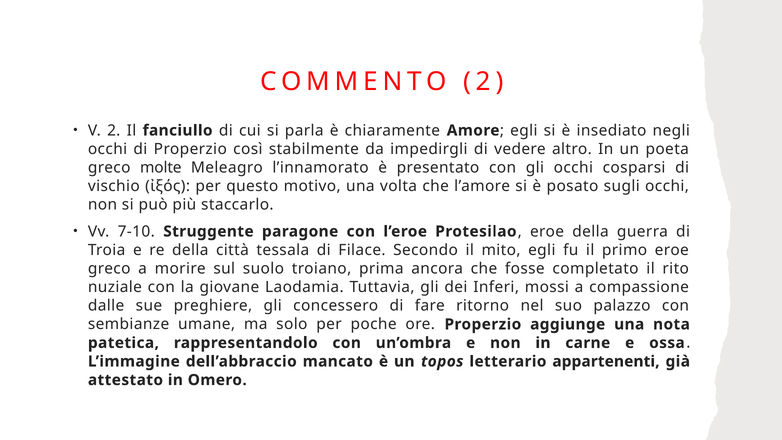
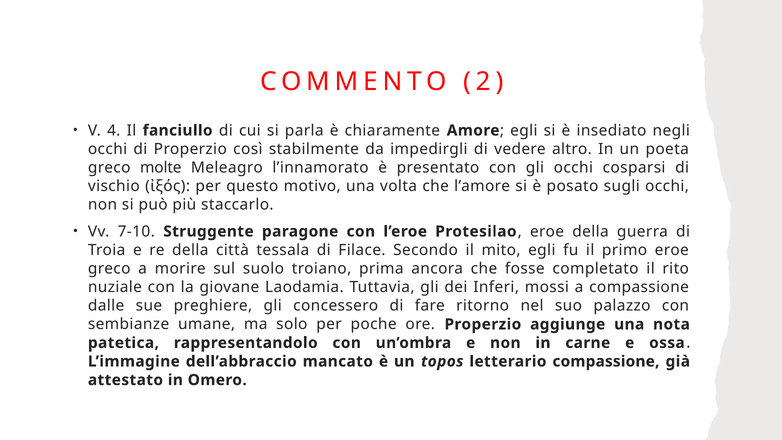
V 2: 2 -> 4 (114, 130)
letterario appartenenti: appartenenti -> compassione (606, 361)
